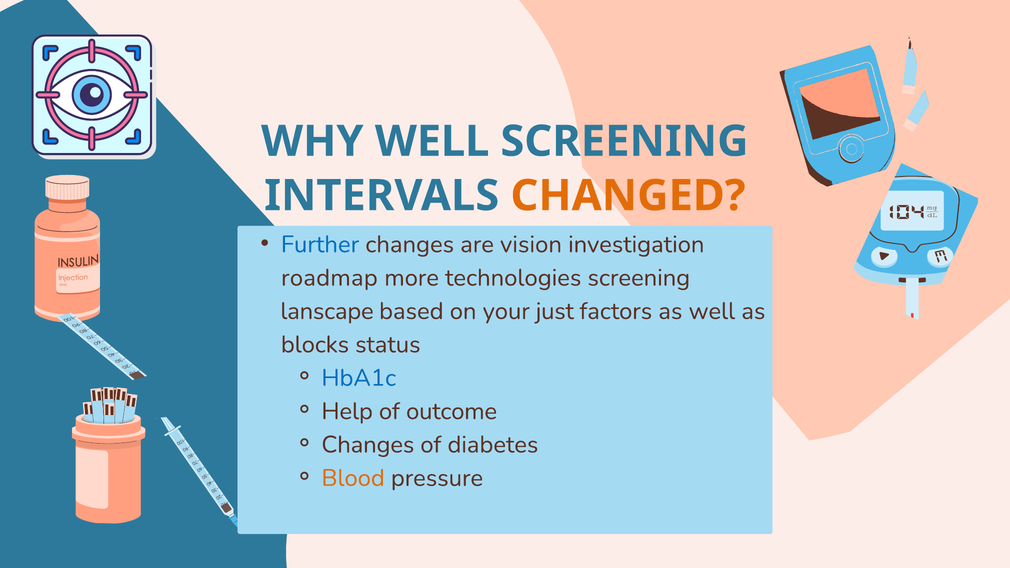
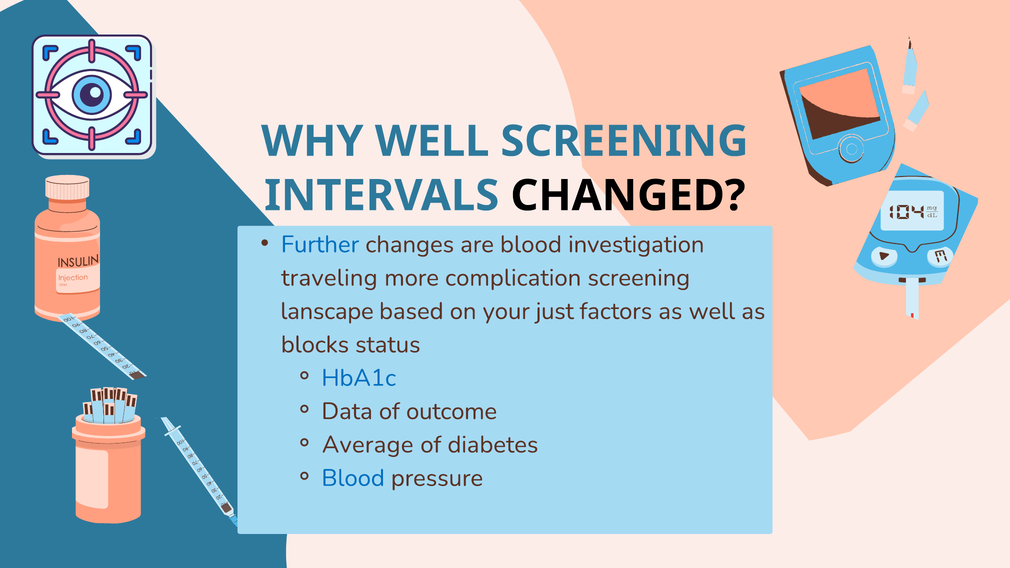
CHANGED colour: orange -> black (628, 196)
are vision: vision -> blood (531, 244)
roadmap: roadmap -> traveling (329, 278)
technologies: technologies -> complication (513, 278)
Help: Help -> Data (347, 411)
Changes: Changes -> Average (368, 445)
Blood colour: orange -> blue (353, 478)
